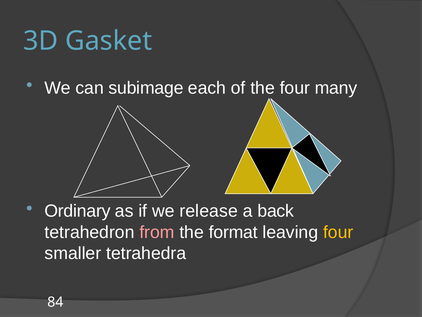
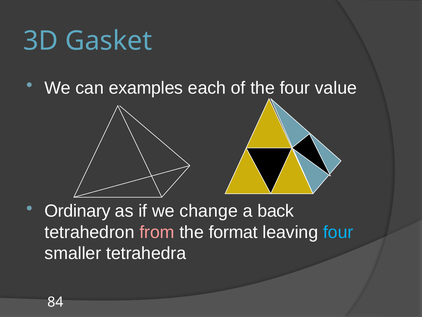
subimage: subimage -> examples (146, 88)
many: many -> value (336, 88)
release: release -> change (209, 211)
four colour: yellow -> light blue (338, 232)
